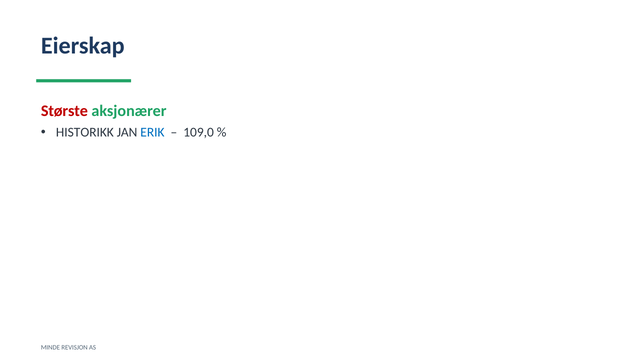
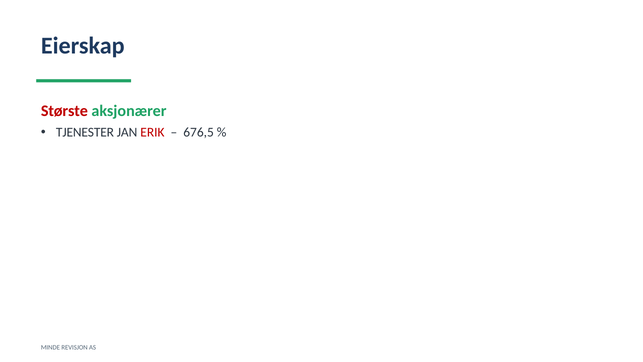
HISTORIKK: HISTORIKK -> TJENESTER (85, 132)
ERIK colour: blue -> red (152, 132)
109,0: 109,0 -> 676,5 (199, 132)
